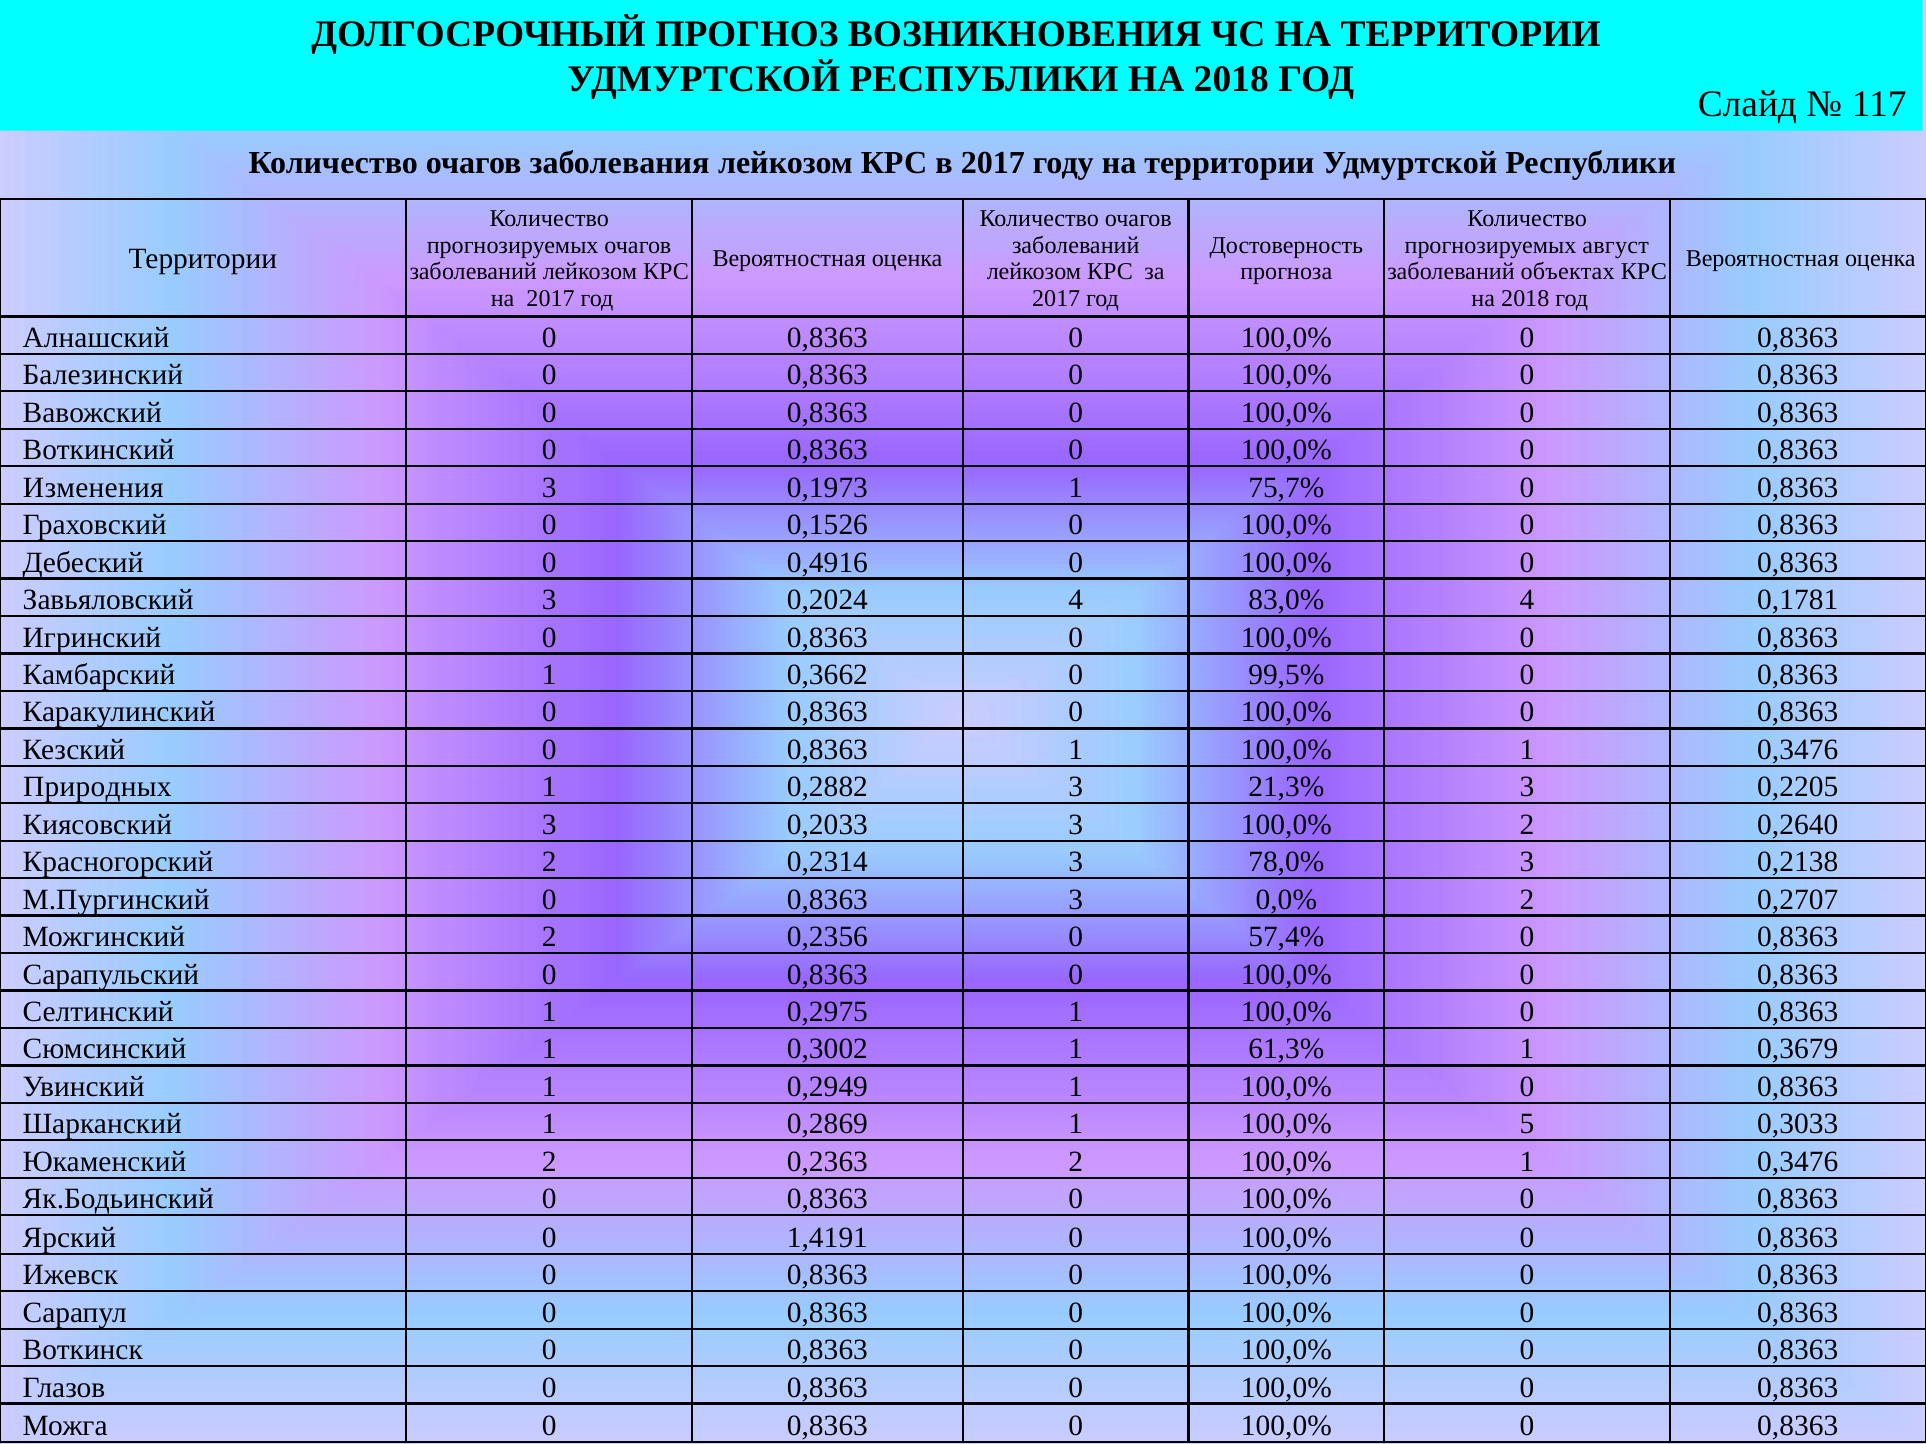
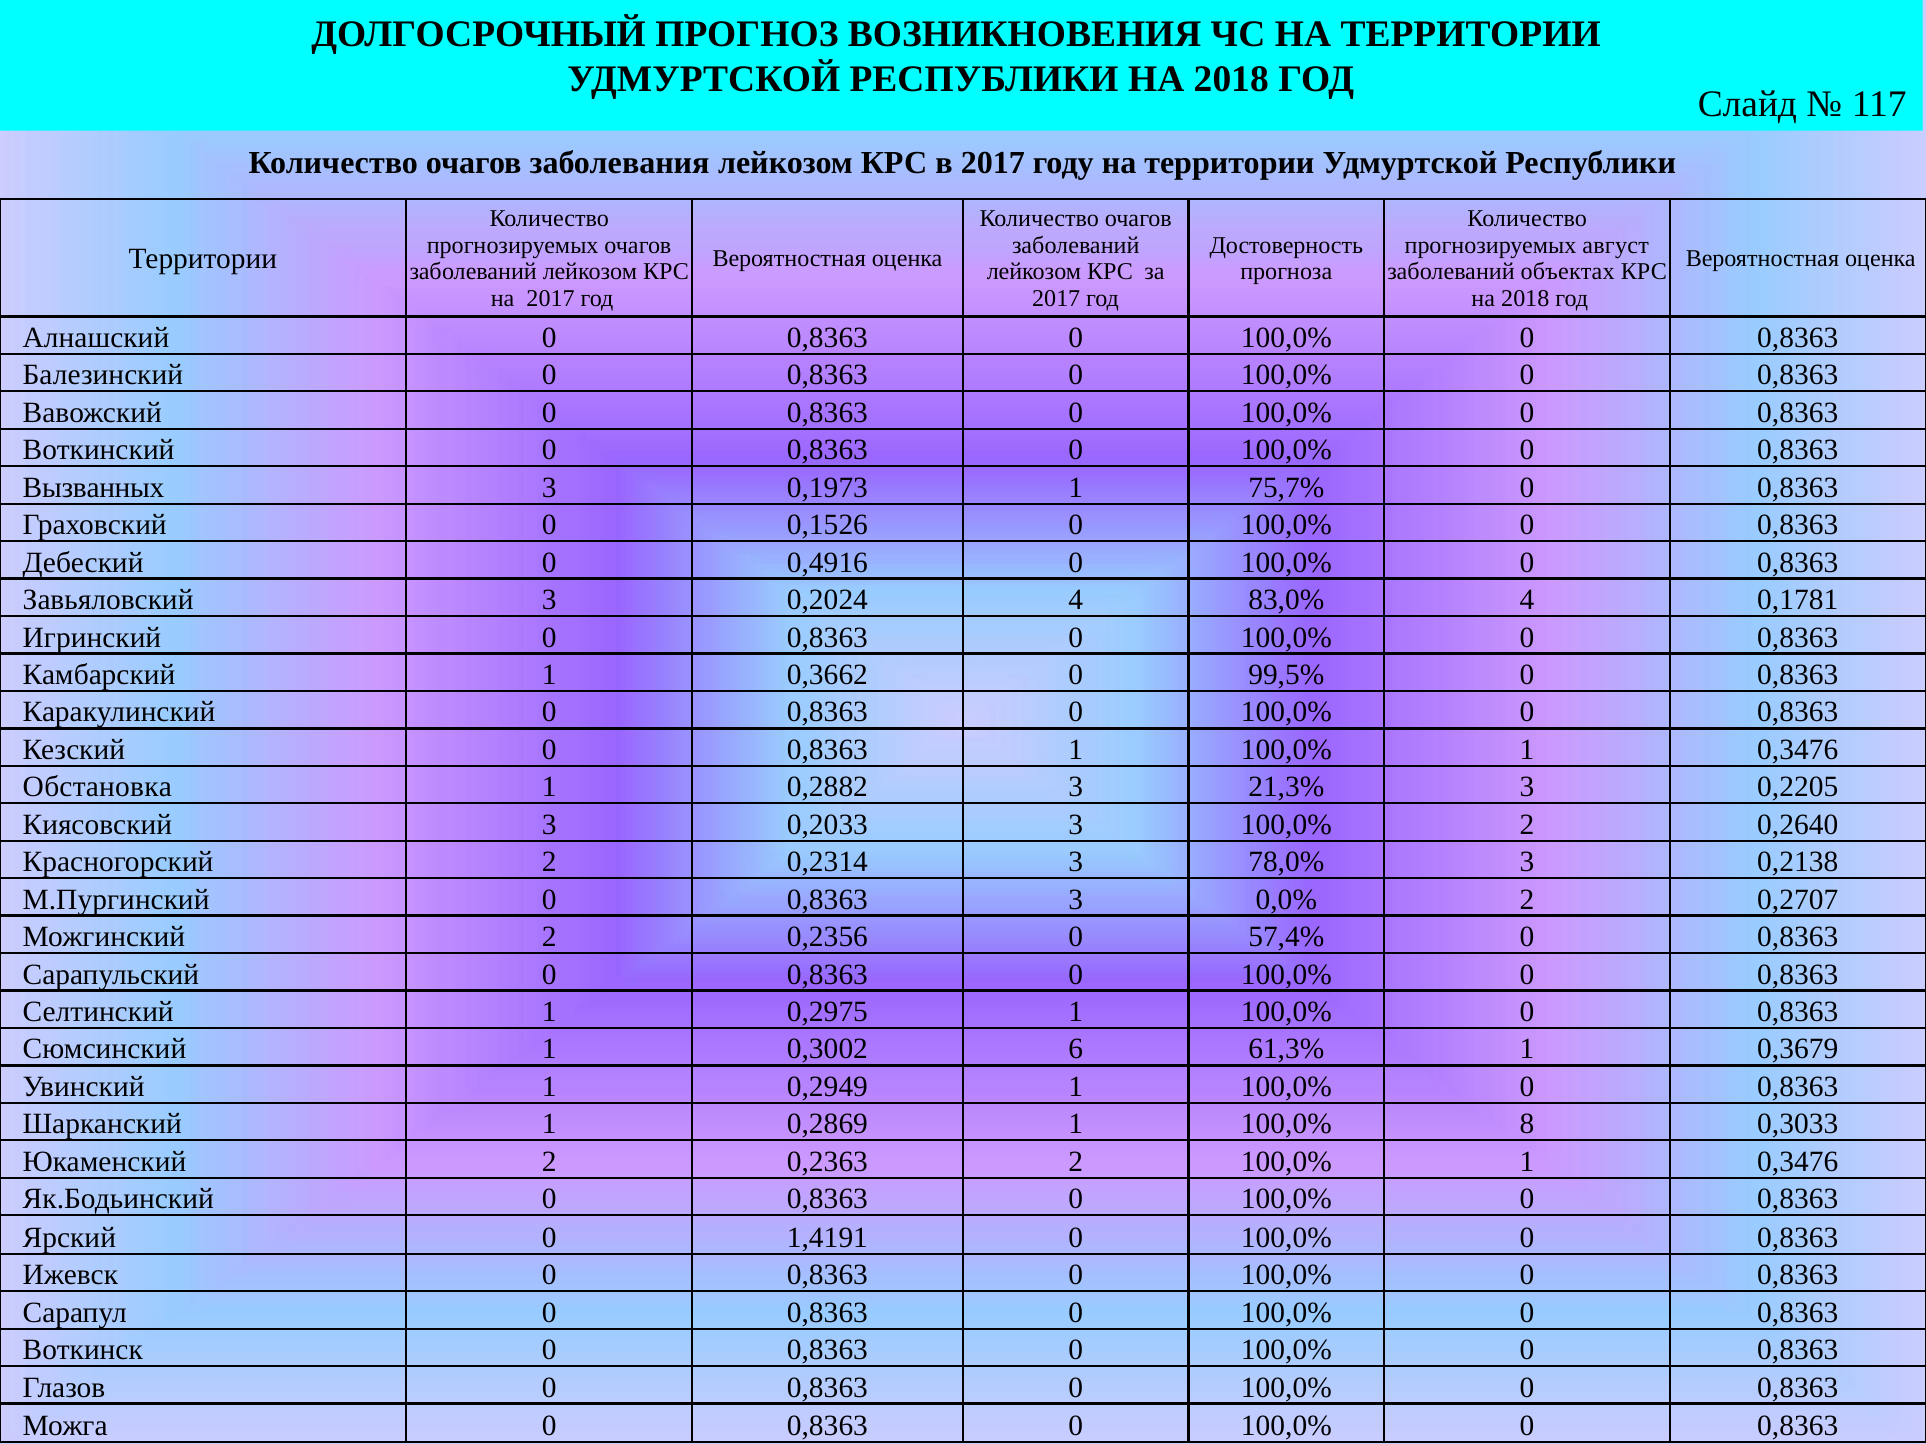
Изменения: Изменения -> Вызванных (94, 488)
Природных: Природных -> Обстановка (97, 787)
0,3002 1: 1 -> 6 (1076, 1050)
5: 5 -> 8 (1527, 1125)
